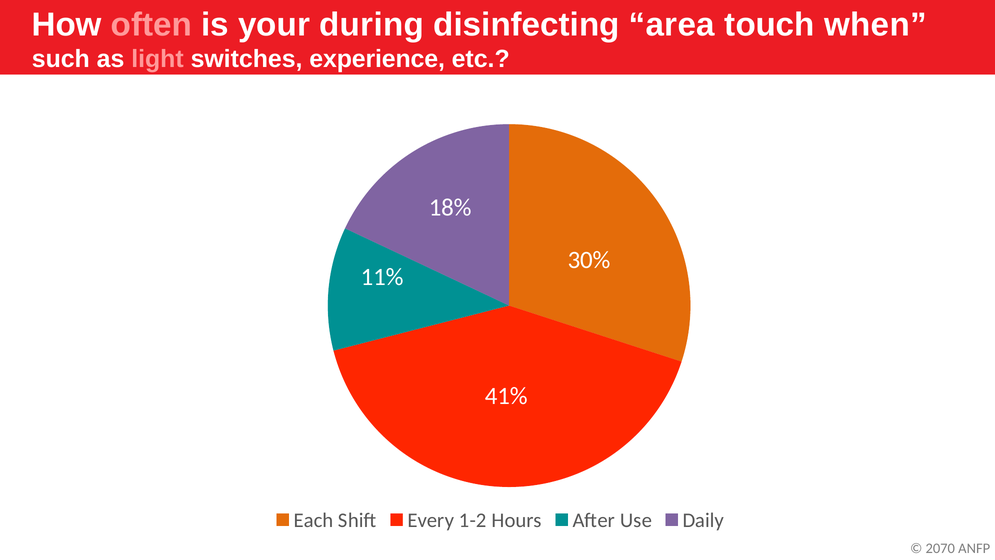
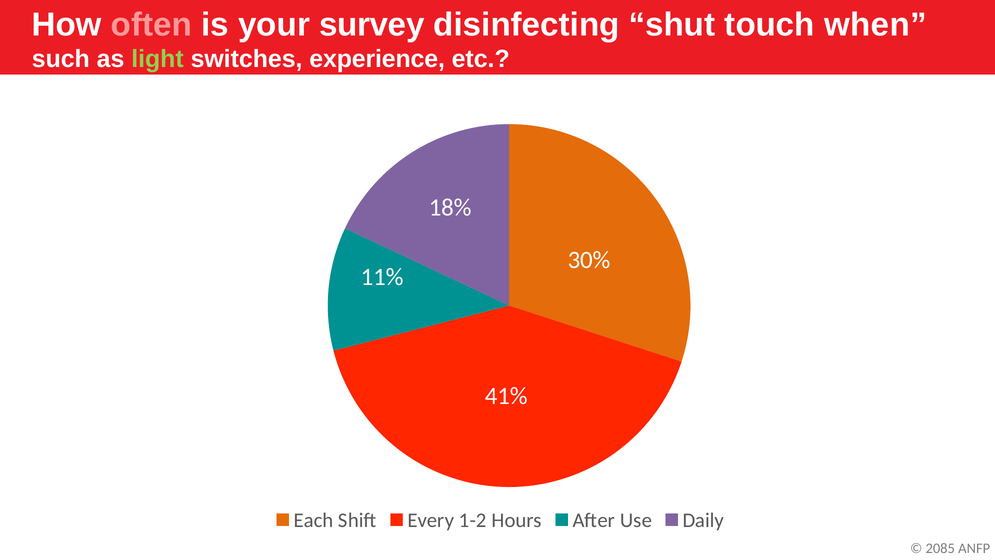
during: during -> survey (372, 25)
area: area -> shut (672, 25)
light colour: pink -> light green (157, 59)
2070: 2070 -> 2085 (940, 548)
